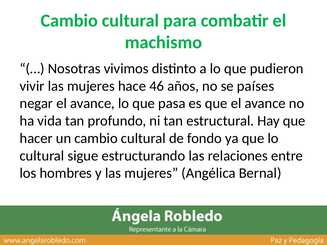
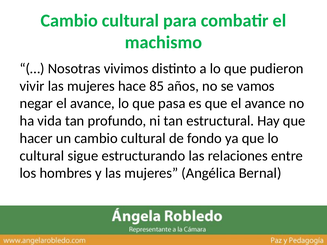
46: 46 -> 85 (157, 86)
países: países -> vamos (256, 86)
